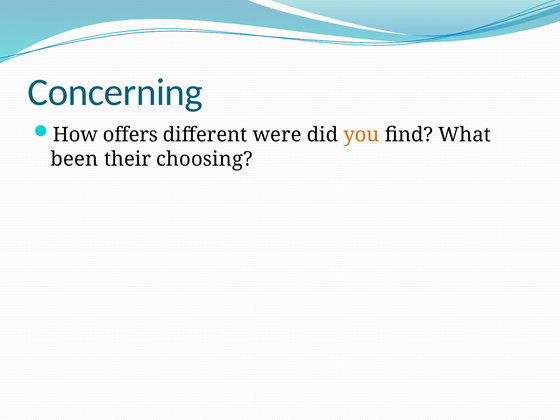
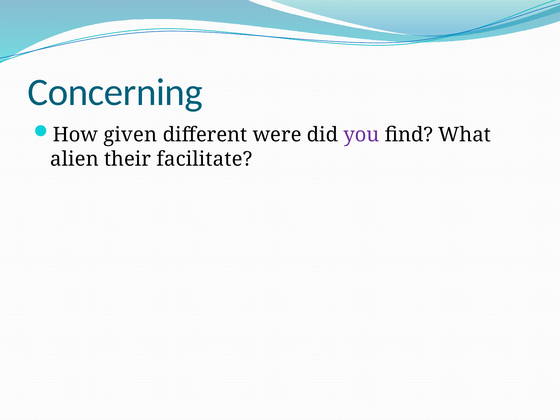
offers: offers -> given (130, 135)
you colour: orange -> purple (361, 135)
been: been -> alien (75, 159)
choosing: choosing -> facilitate (204, 159)
